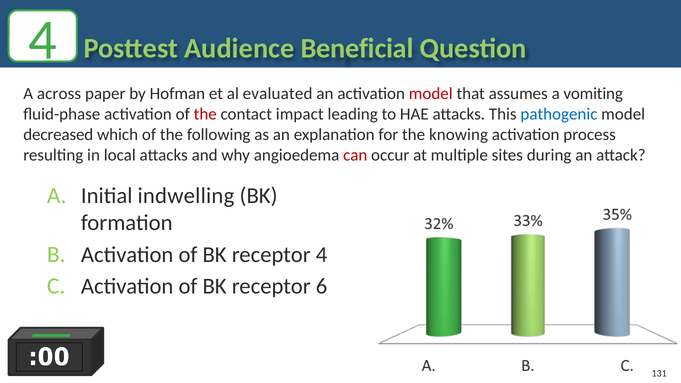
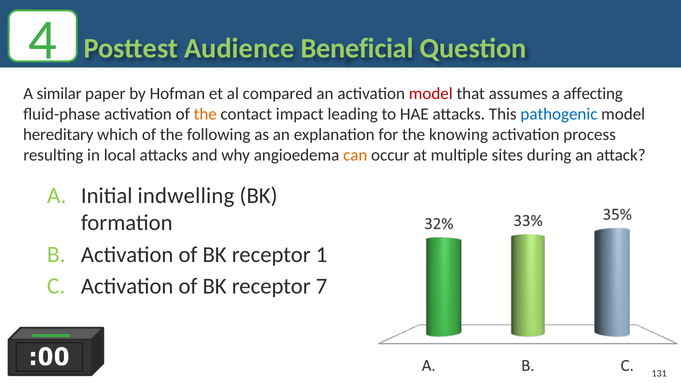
across: across -> similar (59, 94)
evaluated: evaluated -> compared (278, 94)
vomiting: vomiting -> affecting (593, 94)
the colour: red -> orange (205, 114)
decreased: decreased -> hereditary (58, 135)
can colour: red -> orange (355, 155)
receptor 4: 4 -> 1 (322, 255)
6: 6 -> 7 (322, 286)
